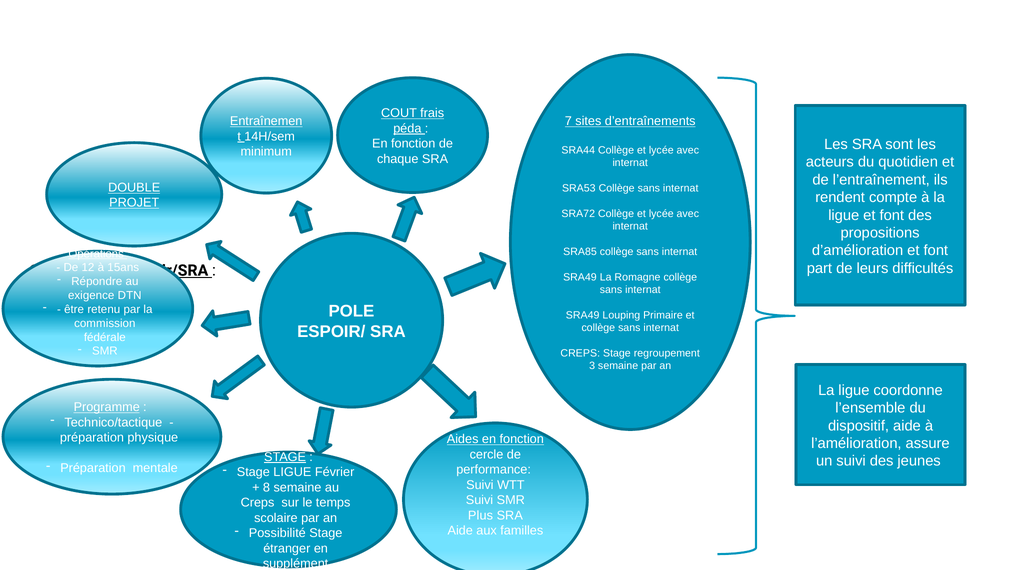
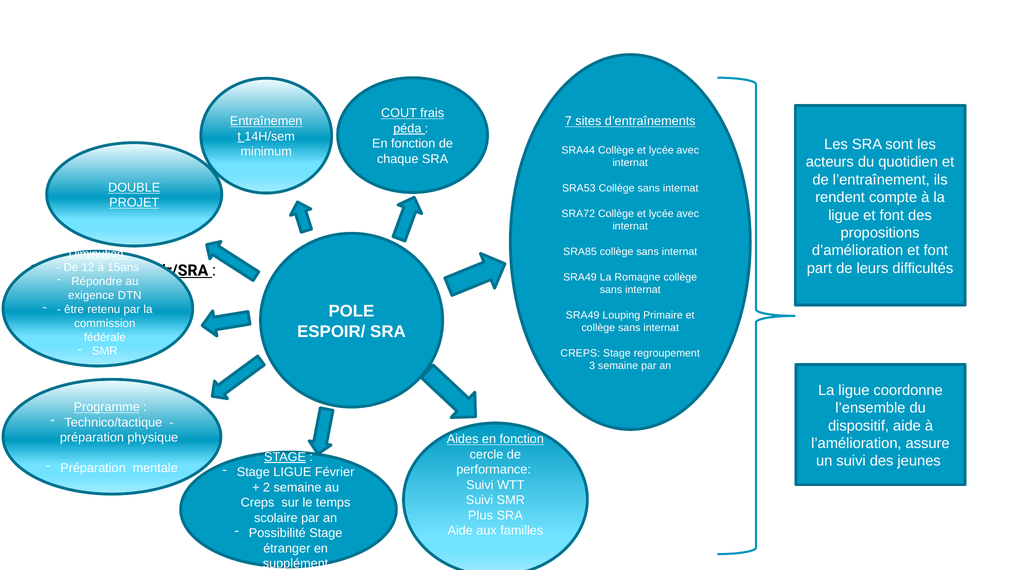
Opérations: Opérations -> Diminution (96, 254)
8: 8 -> 2 (267, 487)
